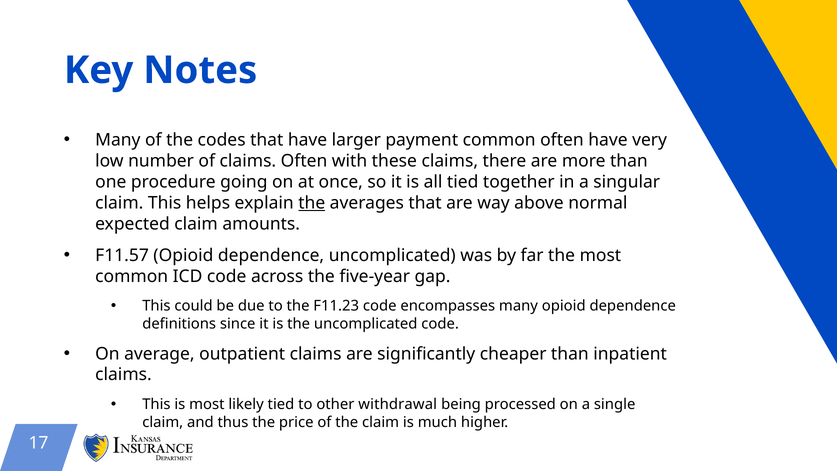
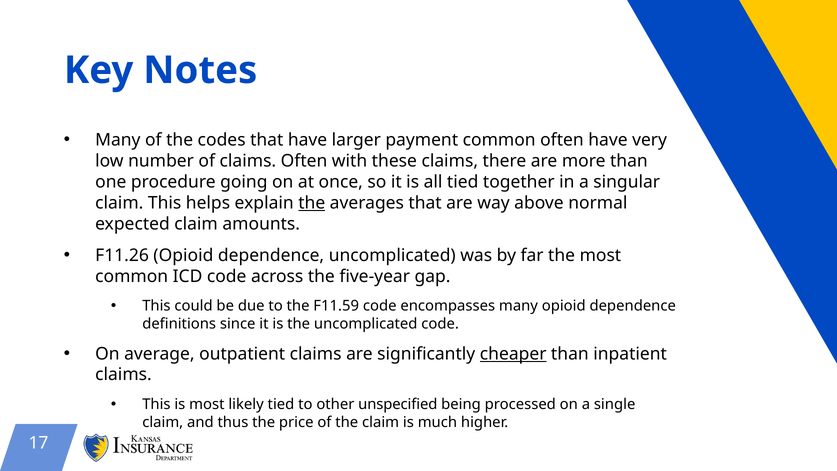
F11.57: F11.57 -> F11.26 (122, 255)
F11.23: F11.23 -> F11.59 (336, 306)
cheaper underline: none -> present (513, 354)
withdrawal: withdrawal -> unspecified (398, 404)
